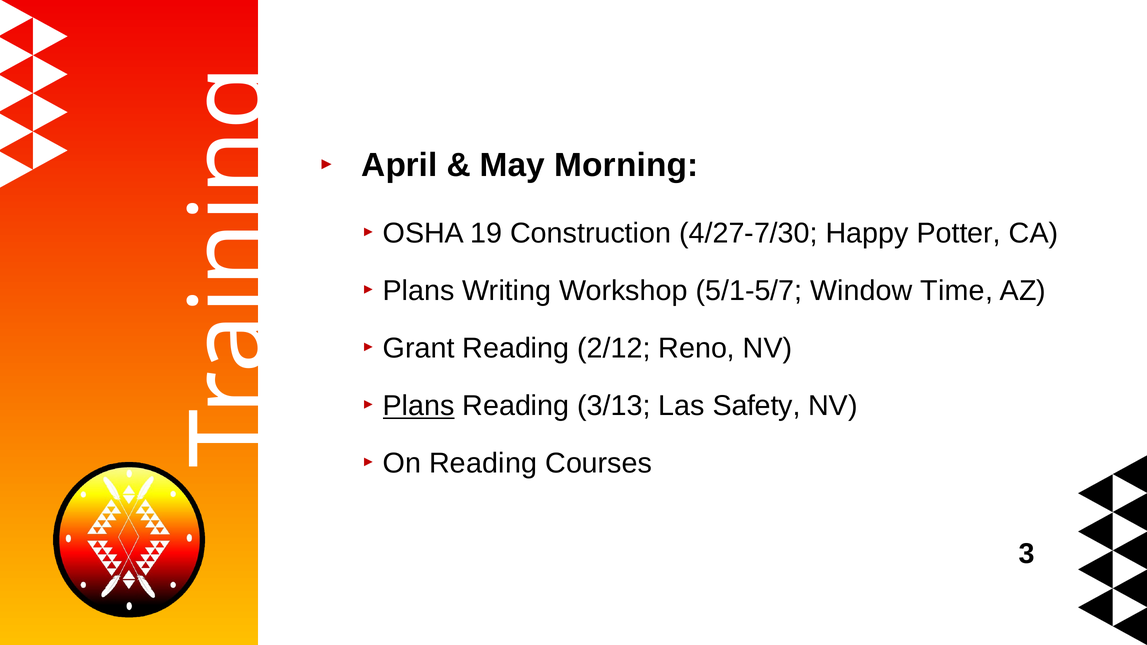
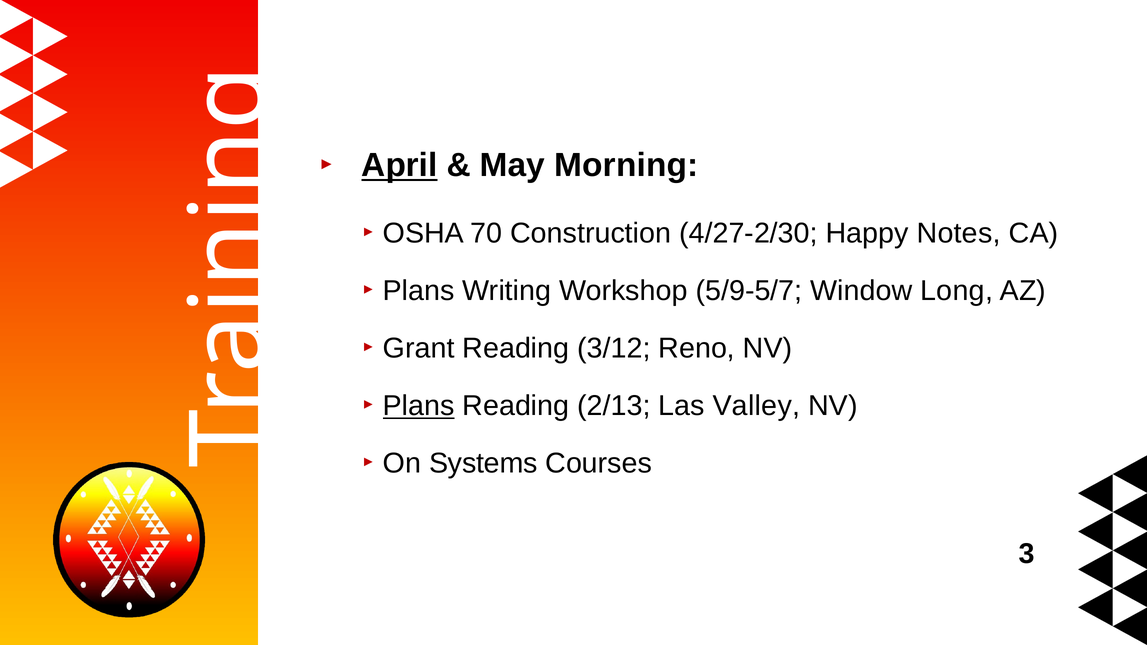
April underline: none -> present (399, 165)
19: 19 -> 70 (486, 233)
4/27-7/30: 4/27-7/30 -> 4/27-2/30 (748, 233)
Potter: Potter -> Notes (959, 233)
5/1-5/7: 5/1-5/7 -> 5/9-5/7 (749, 291)
Time: Time -> Long (957, 291)
2/12: 2/12 -> 3/12 (614, 348)
3/13: 3/13 -> 2/13 (614, 406)
Safety: Safety -> Valley (756, 406)
On Reading: Reading -> Systems (483, 464)
